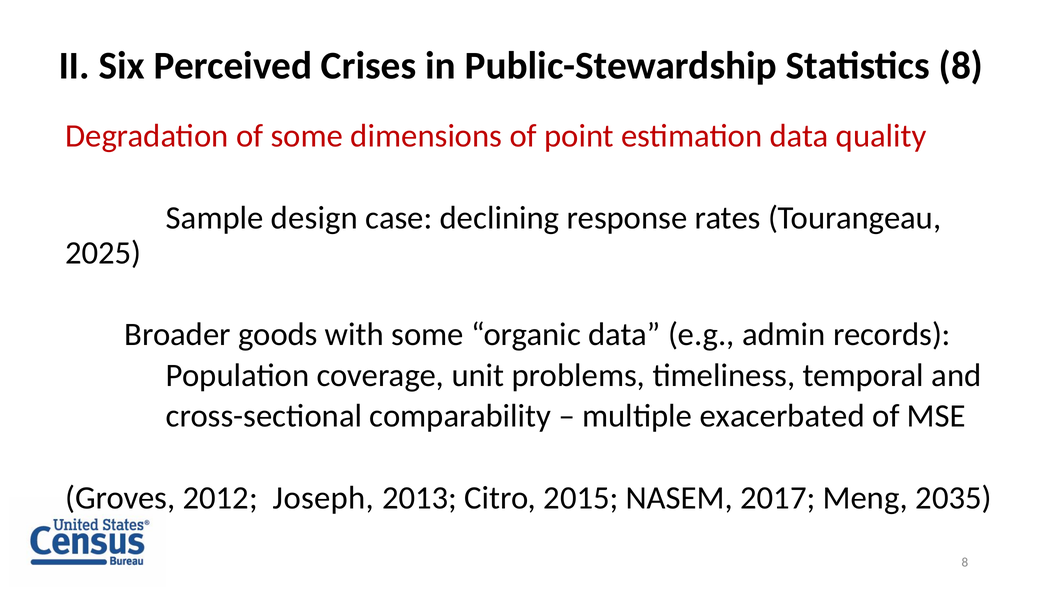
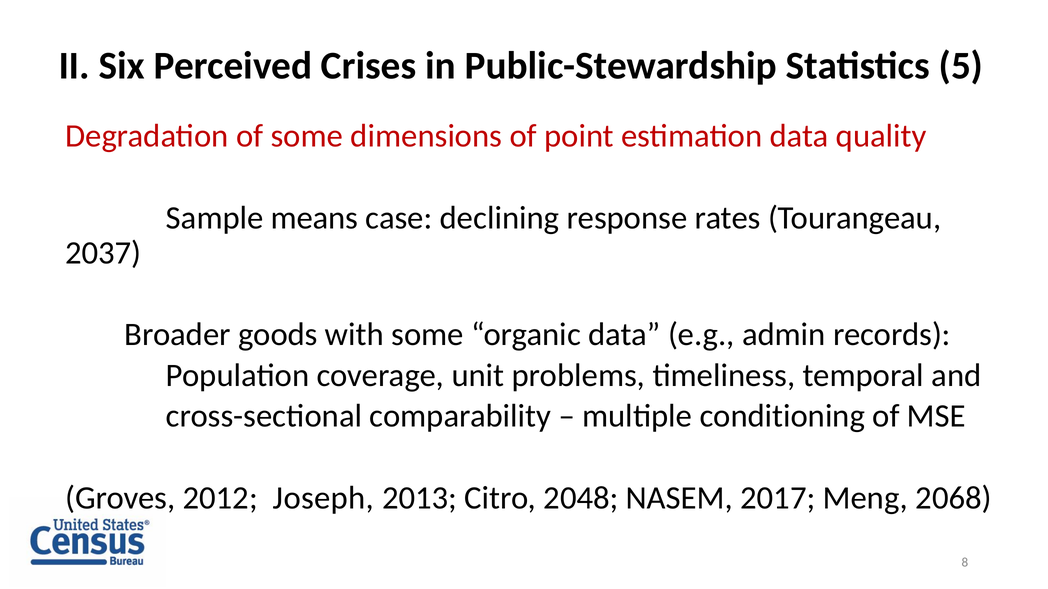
Statistics 8: 8 -> 5 (961, 66)
design: design -> means (315, 218)
2025: 2025 -> 2037 (103, 253)
exacerbated: exacerbated -> conditioning (782, 417)
2015: 2015 -> 2048 (581, 498)
2035: 2035 -> 2068 (954, 498)
